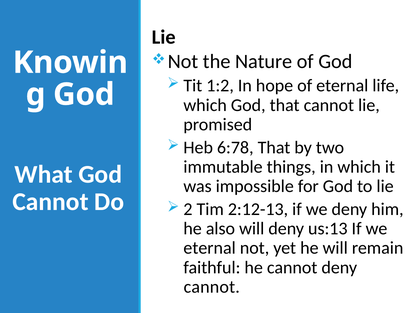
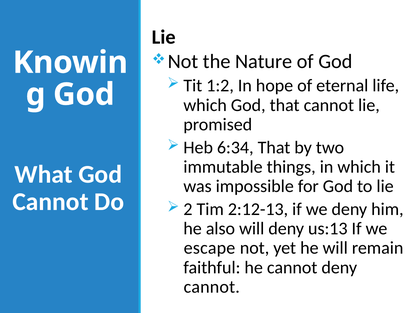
6:78: 6:78 -> 6:34 (235, 148)
eternal: eternal -> escape (209, 248)
